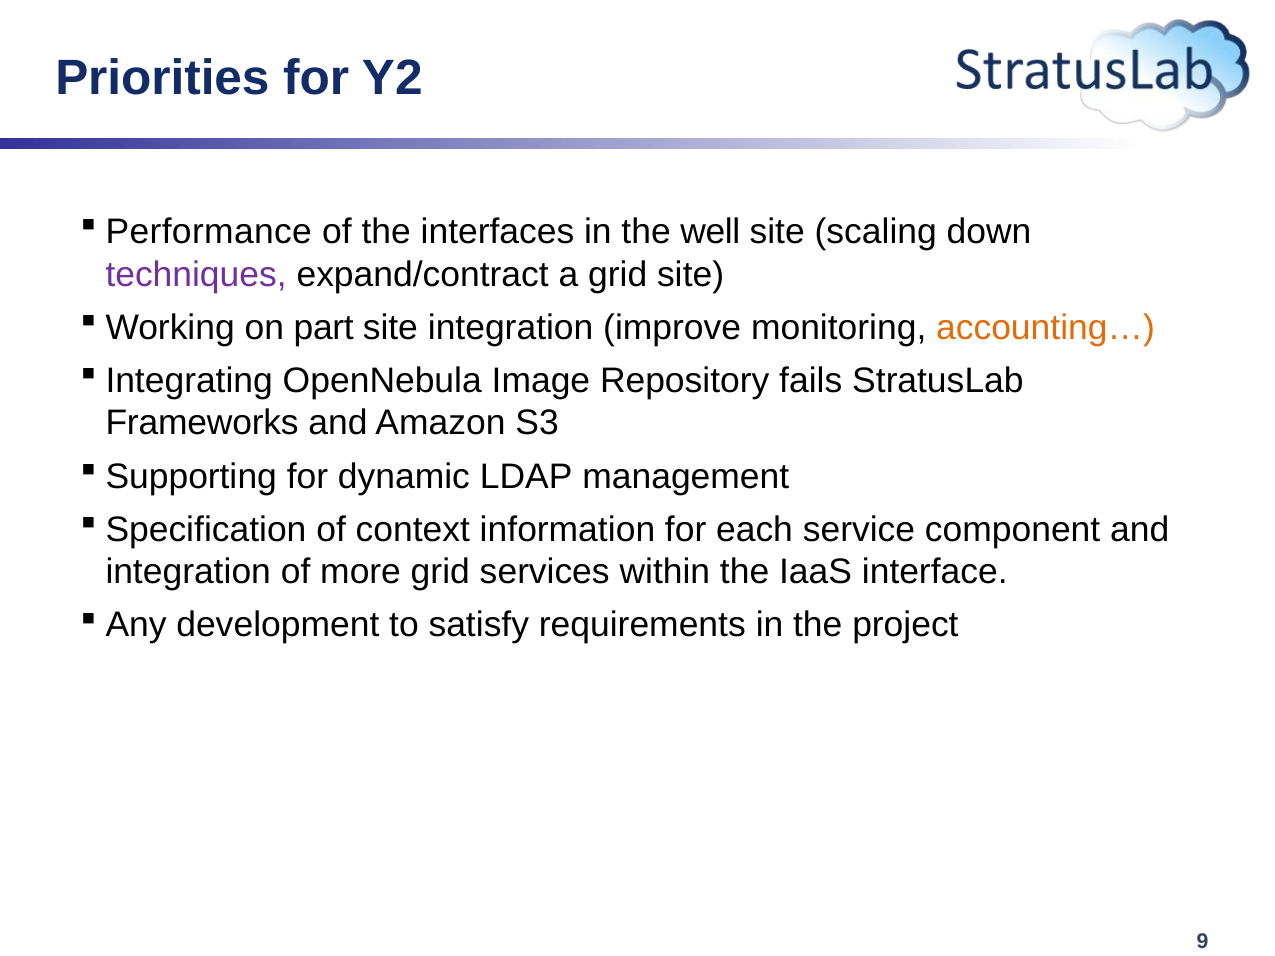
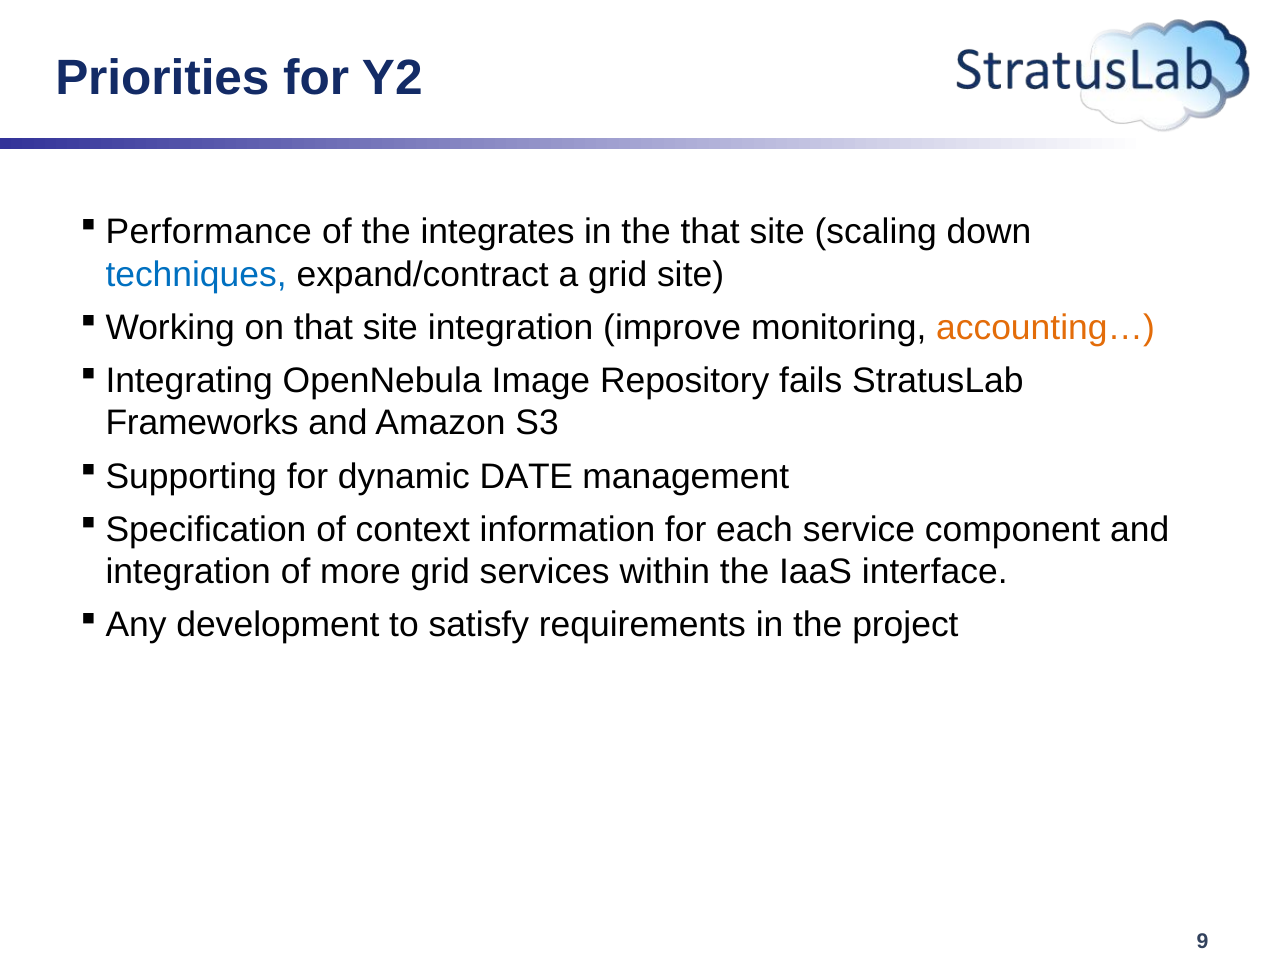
interfaces: interfaces -> integrates (498, 232)
the well: well -> that (710, 232)
techniques colour: purple -> blue (196, 275)
on part: part -> that (323, 328)
LDAP: LDAP -> DATE (526, 477)
